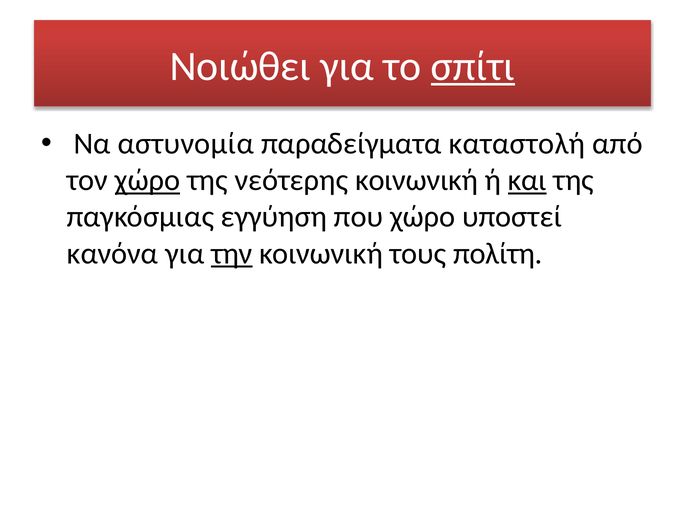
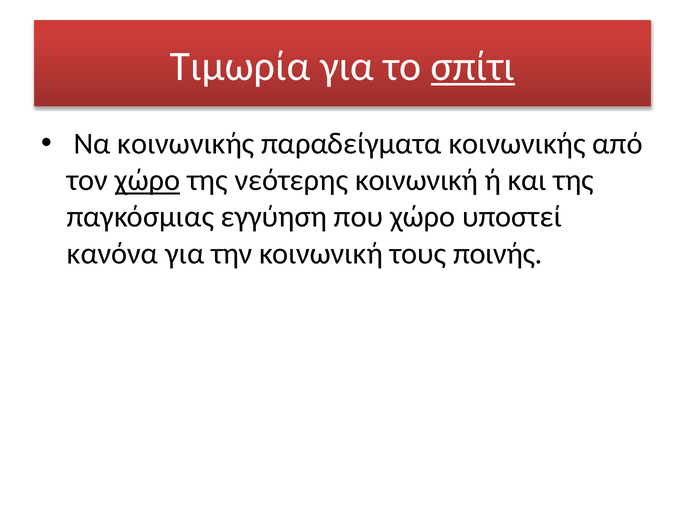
Νοιώθει: Νοιώθει -> Τιμωρία (240, 66)
Να αστυνομία: αστυνομία -> κοινωνικής (186, 144)
παραδείγματα καταστολή: καταστολή -> κοινωνικής (517, 144)
και underline: present -> none (527, 180)
την underline: present -> none (232, 253)
πολίτη: πολίτη -> ποινής (498, 253)
